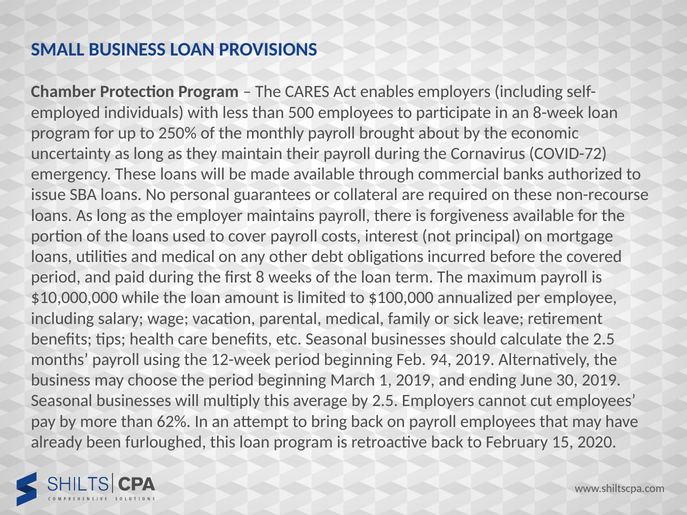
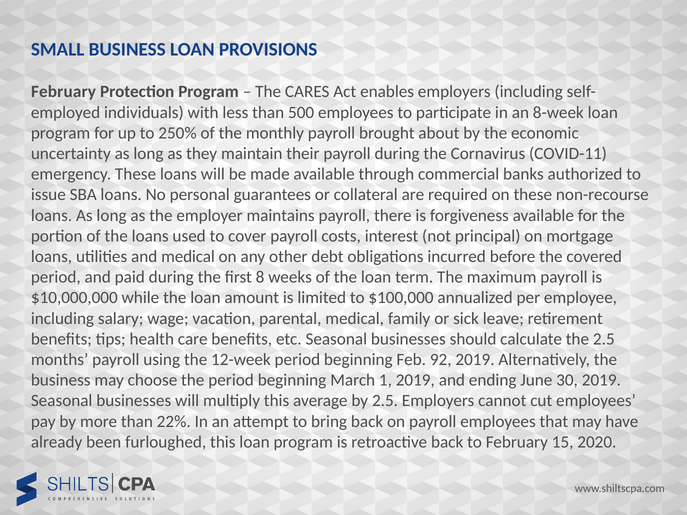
Chamber: Chamber -> February (63, 92)
COVID-72: COVID-72 -> COVID-11 (568, 154)
94: 94 -> 92 (441, 360)
62%: 62% -> 22% (174, 422)
